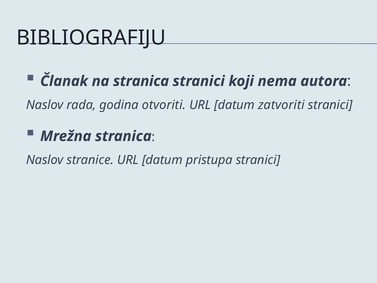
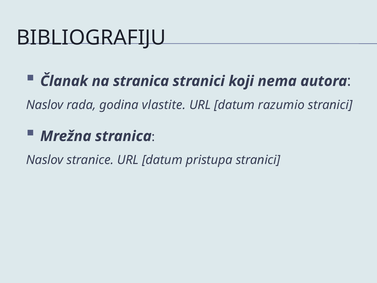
otvoriti: otvoriti -> vlastite (164, 105)
zatvoriti: zatvoriti -> razumio (281, 105)
